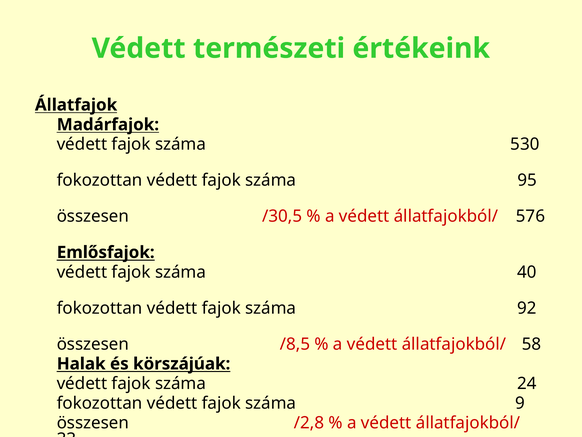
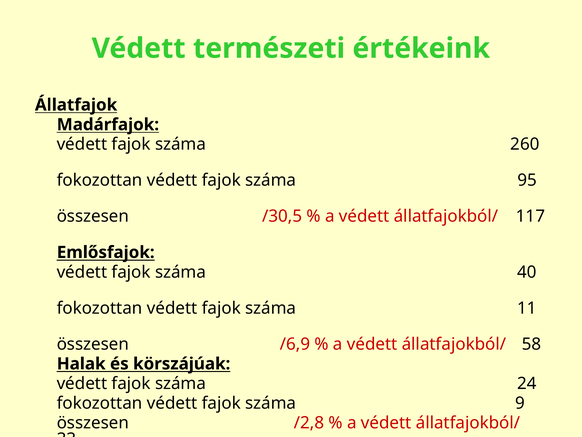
530: 530 -> 260 (525, 144)
576: 576 -> 117 (530, 216)
92: 92 -> 11 (527, 308)
/8,5: /8,5 -> /6,9 (295, 344)
